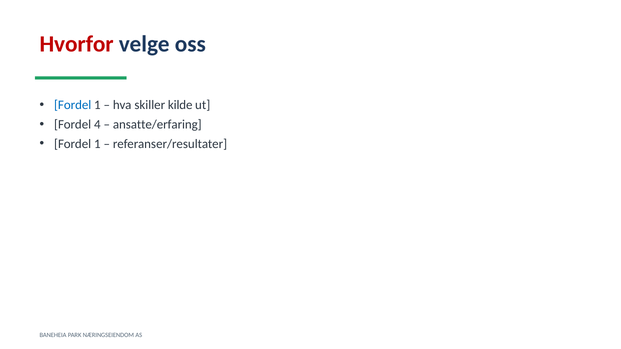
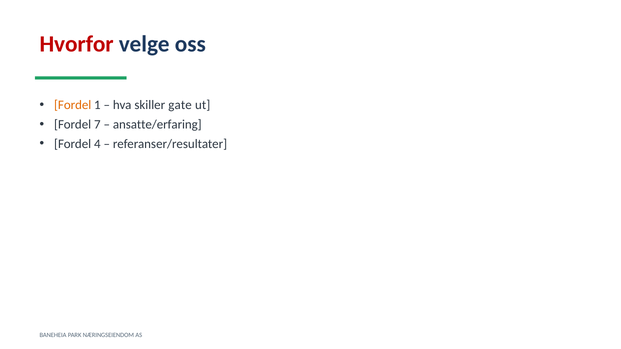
Fordel colour: blue -> orange (73, 105)
kilde: kilde -> gate (180, 105)
4: 4 -> 7 (97, 125)
1: 1 -> 4 (97, 144)
